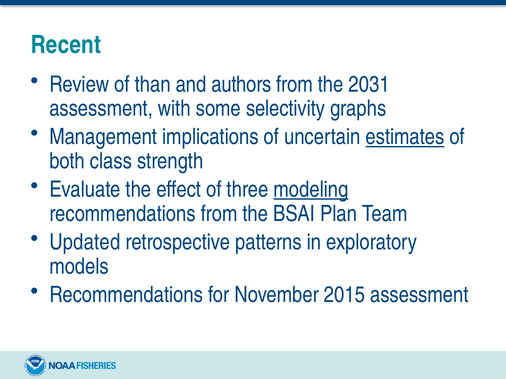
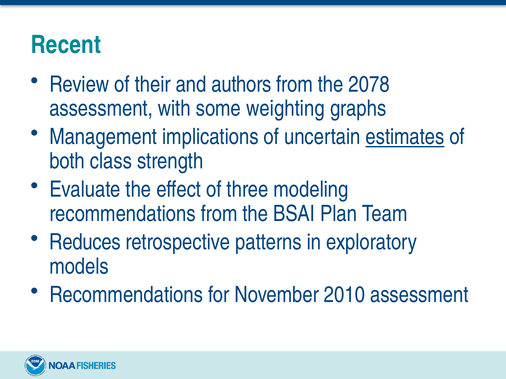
than: than -> their (153, 84)
2031: 2031 -> 2078 (369, 84)
selectivity: selectivity -> weighting (285, 109)
modeling underline: present -> none (311, 190)
Updated: Updated -> Reduces (85, 242)
2015: 2015 -> 2010 (344, 295)
